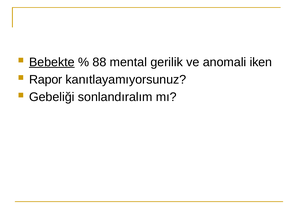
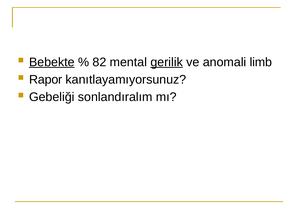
88: 88 -> 82 (99, 62)
gerilik underline: none -> present (167, 62)
iken: iken -> limb (261, 62)
